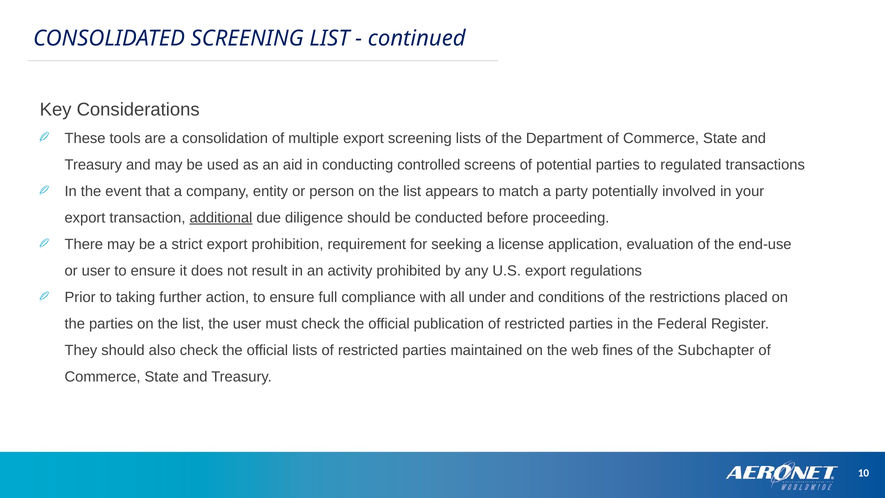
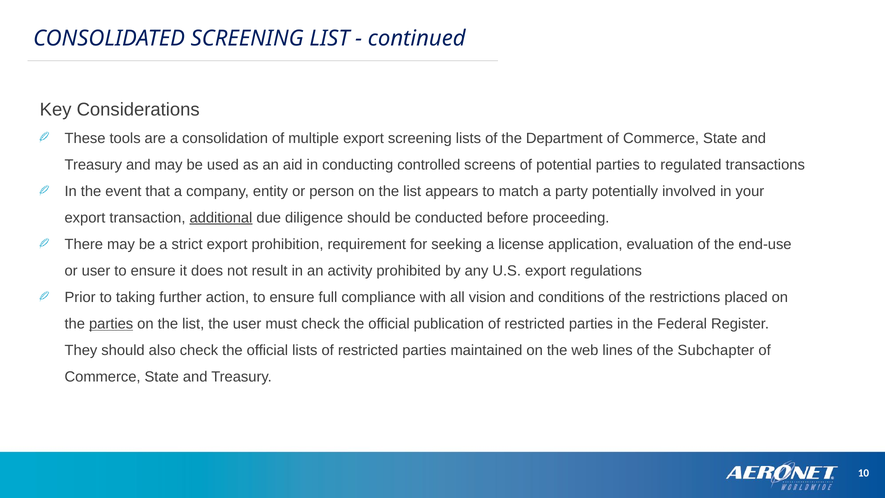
under: under -> vision (487, 297)
parties underline: none -> present (111, 324)
fines: fines -> lines (618, 350)
